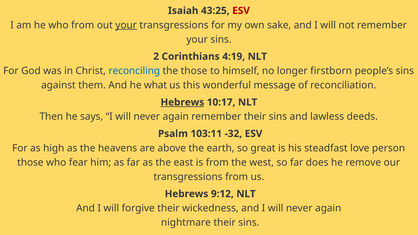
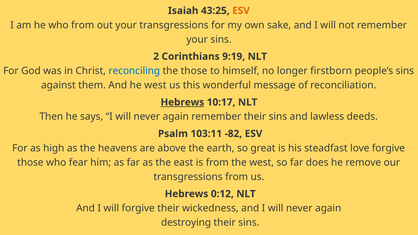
ESV colour: red -> orange (241, 11)
your underline: present -> none (126, 25)
4:19: 4:19 -> 9:19 (234, 56)
he what: what -> west (155, 85)
-32: -32 -> -82 (233, 134)
love person: person -> forgive (389, 148)
9:12: 9:12 -> 0:12 (222, 194)
nightmare: nightmare -> destroying (186, 223)
